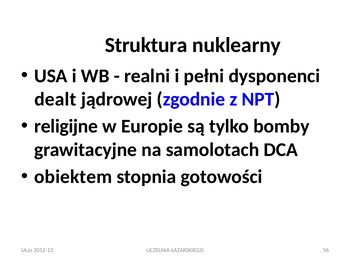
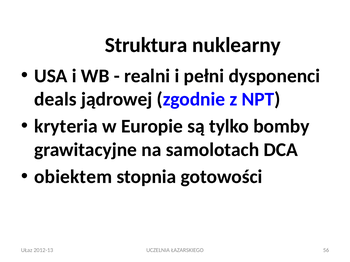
dealt: dealt -> deals (55, 99)
religijne: religijne -> kryteria (66, 127)
